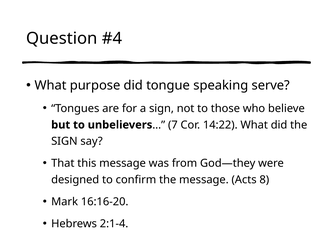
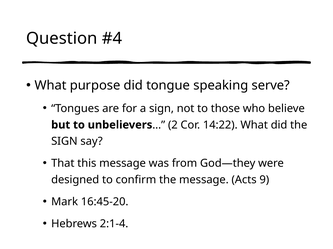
7: 7 -> 2 (173, 125)
8: 8 -> 9 (264, 180)
16:16-20: 16:16-20 -> 16:45-20 (105, 202)
